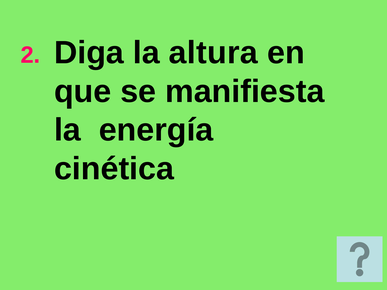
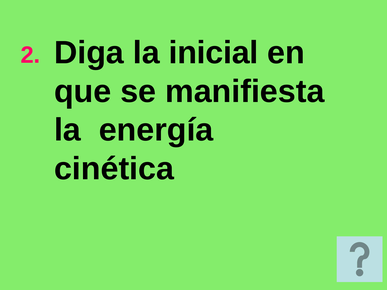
altura: altura -> inicial (214, 53)
